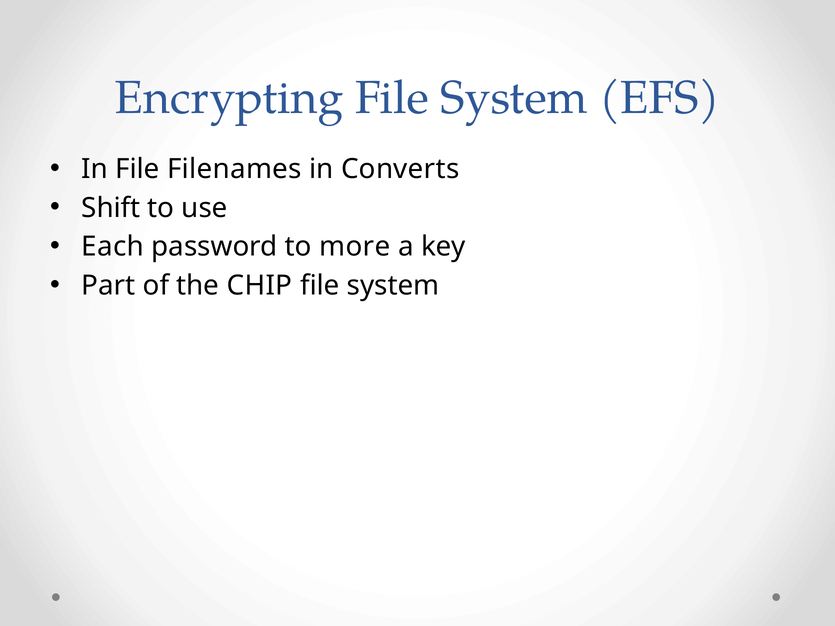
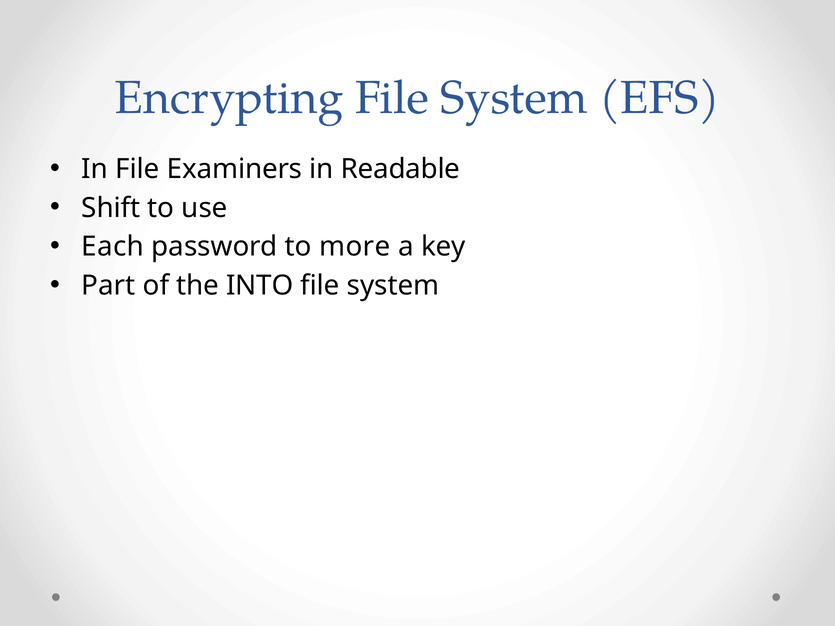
Filenames: Filenames -> Examiners (235, 169)
Converts: Converts -> Readable (400, 169)
CHIP: CHIP -> INTO (260, 286)
